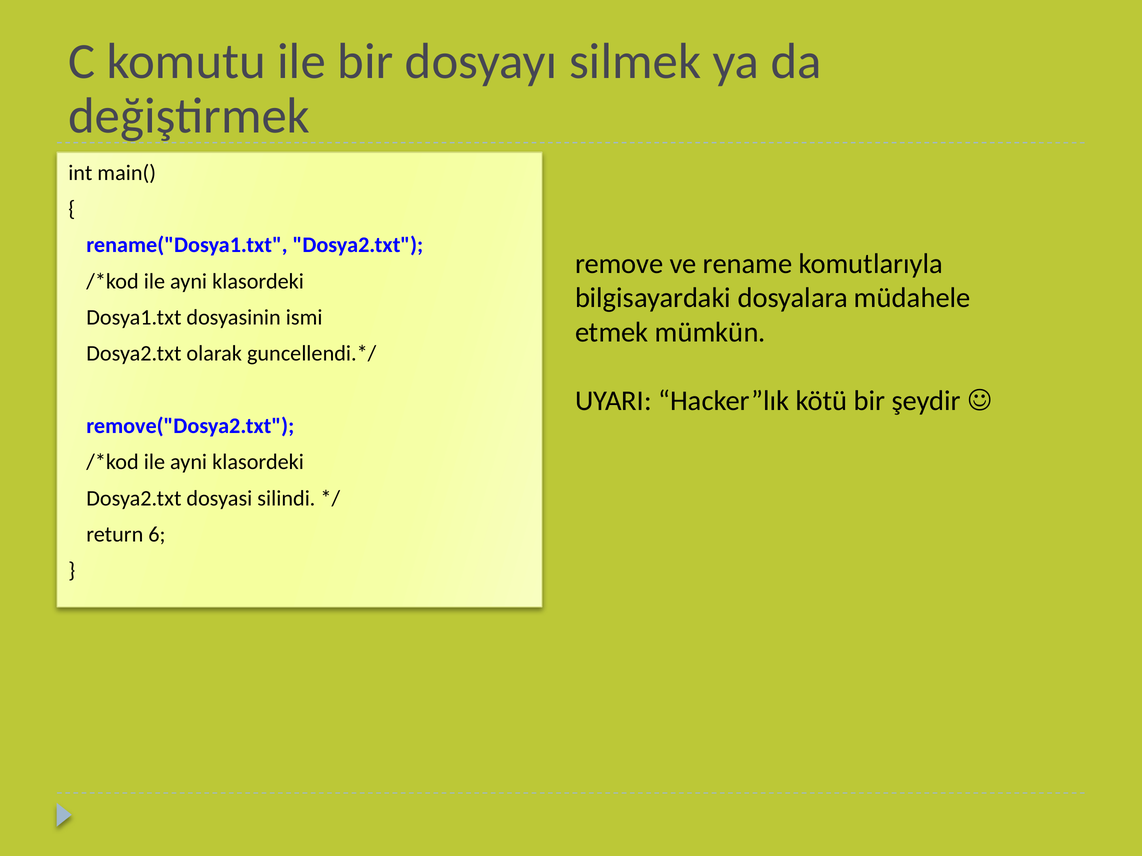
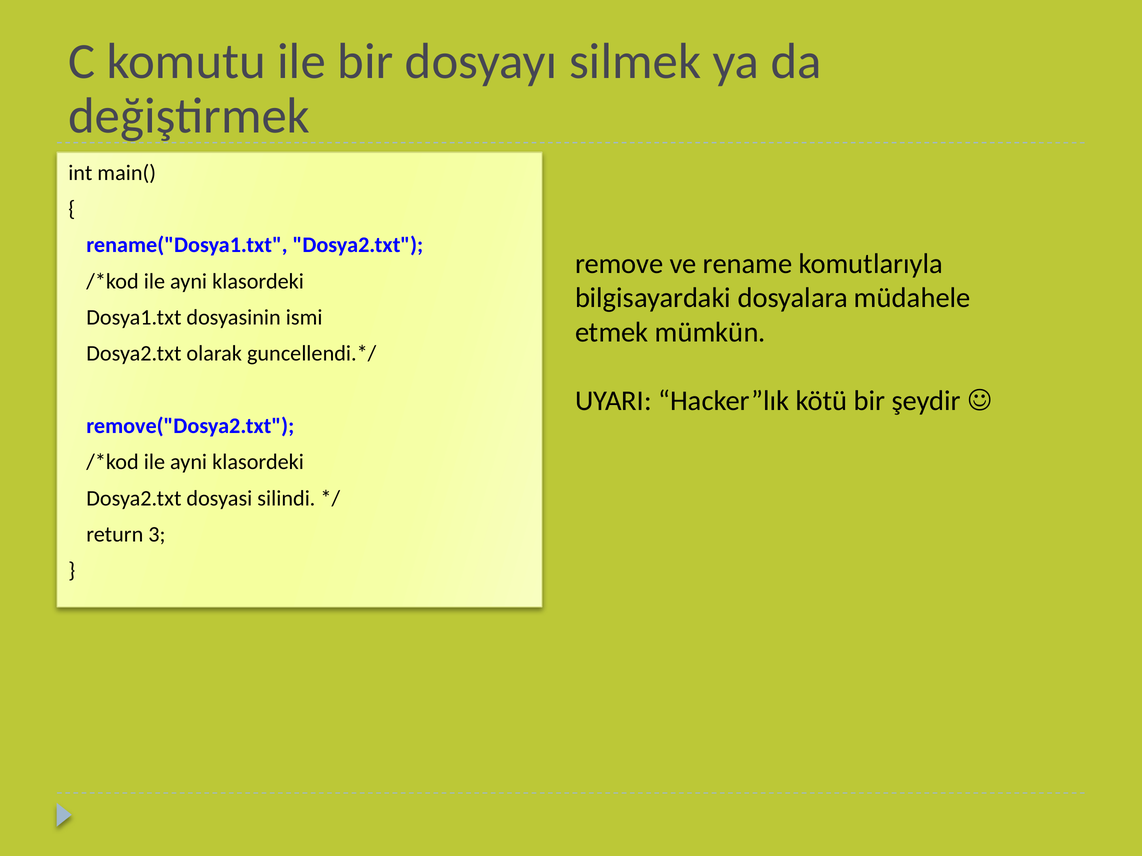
6: 6 -> 3 (157, 535)
